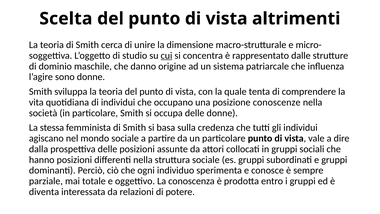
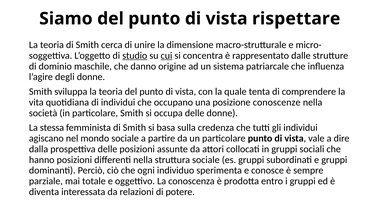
Scelta: Scelta -> Siamo (66, 19)
altrimenti: altrimenti -> rispettare (296, 19)
studio underline: none -> present (135, 55)
sono: sono -> degli (65, 77)
